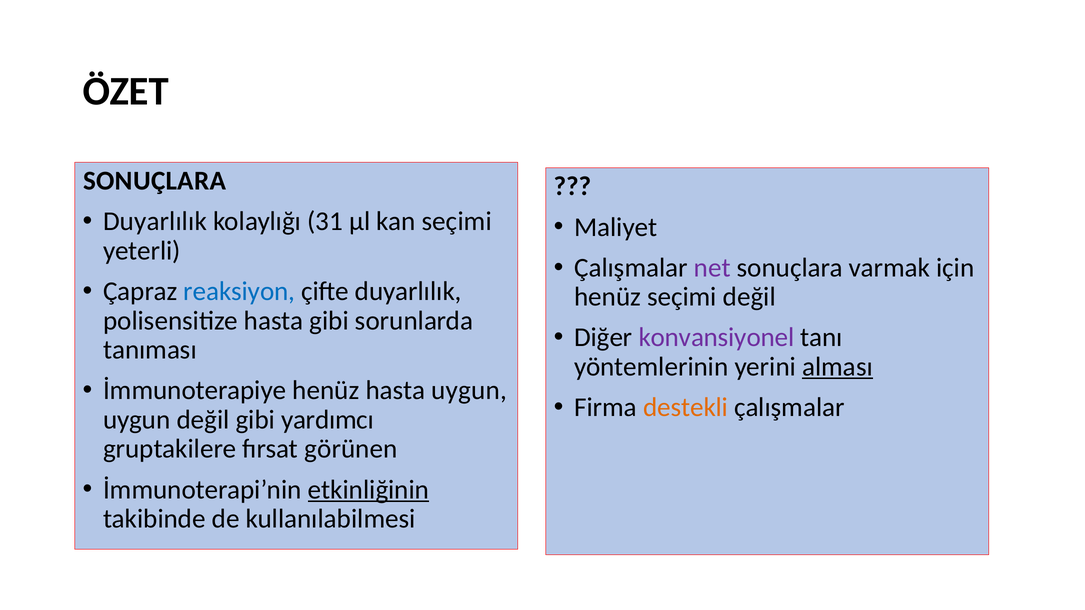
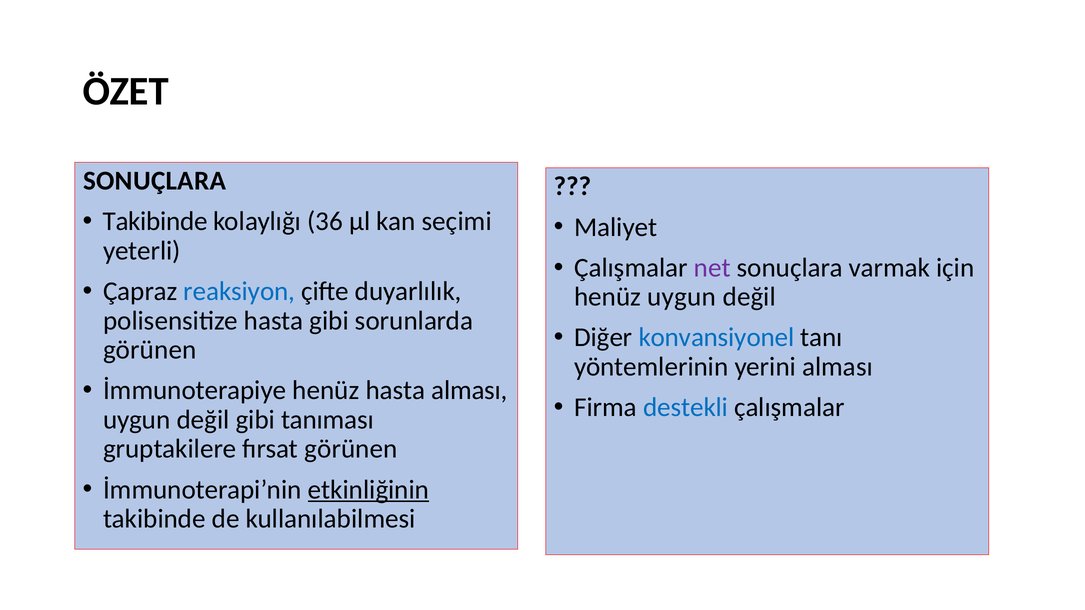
Duyarlılık: Duyarlılık -> Takibinde (155, 222)
31: 31 -> 36 (325, 222)
henüz seçimi: seçimi -> uygun (682, 297)
konvansiyonel colour: purple -> blue (716, 338)
tanıması: tanıması -> görünen (150, 350)
alması underline: present -> none (837, 367)
hasta uygun: uygun -> alması (469, 391)
destekli colour: orange -> blue (686, 408)
yardımcı: yardımcı -> tanıması (327, 420)
